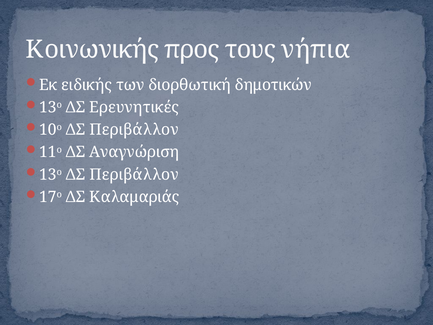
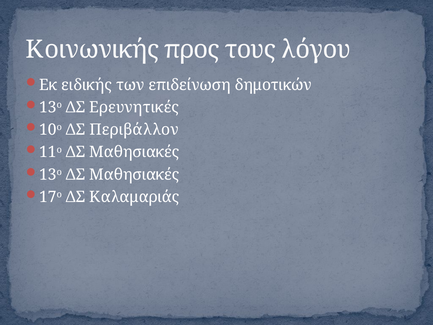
νήπια: νήπια -> λόγου (316, 49)
διορθωτική: διορθωτική -> επιδείνωση (190, 85)
11ο ΔΣ Αναγνώριση: Αναγνώριση -> Μαθησιακές (134, 152)
13ο ΔΣ Περιβάλλον: Περιβάλλον -> Μαθησιακές (134, 174)
